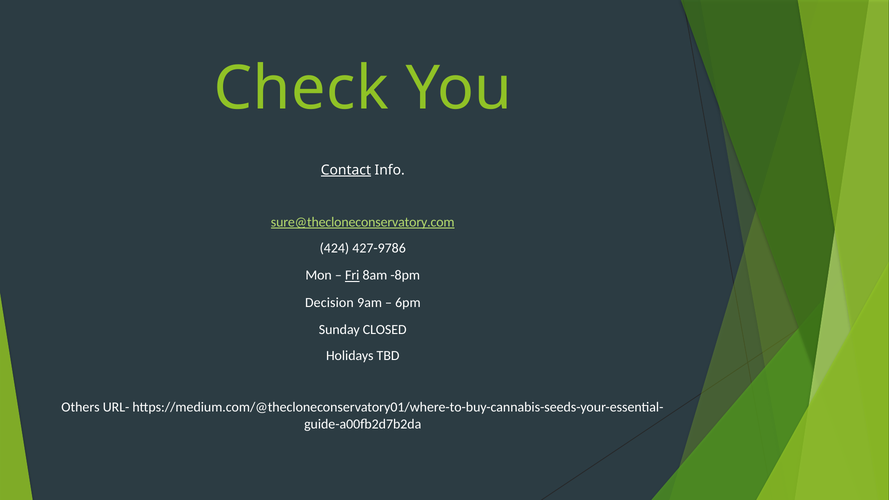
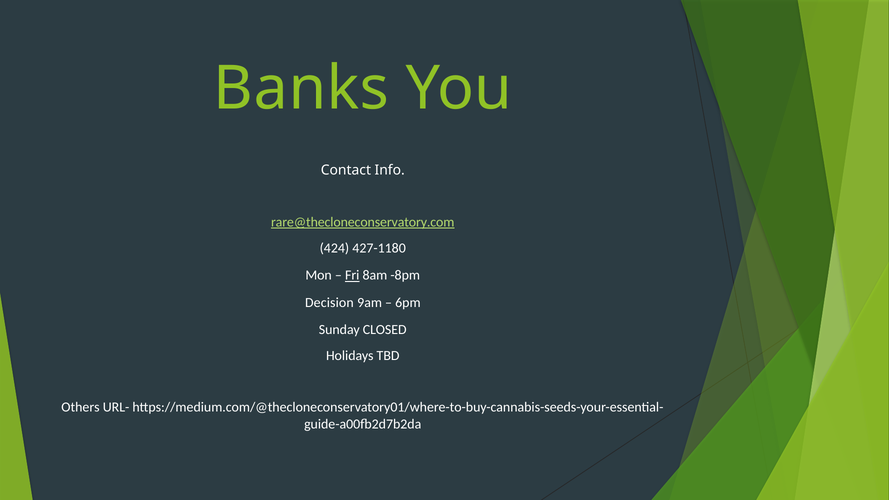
Check: Check -> Banks (301, 89)
Contact underline: present -> none (346, 170)
sure@thecloneconservatory.com: sure@thecloneconservatory.com -> rare@thecloneconservatory.com (363, 222)
427-9786: 427-9786 -> 427-1180 (379, 248)
